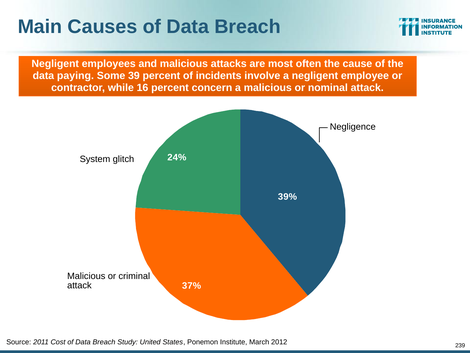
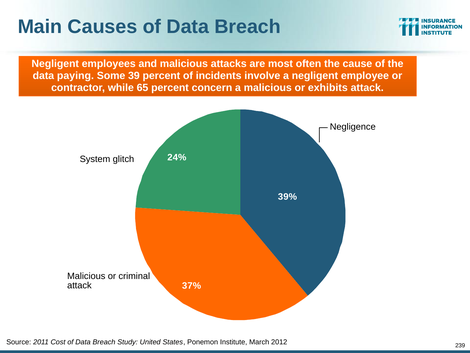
16: 16 -> 65 (143, 88)
nominal: nominal -> exhibits (328, 88)
